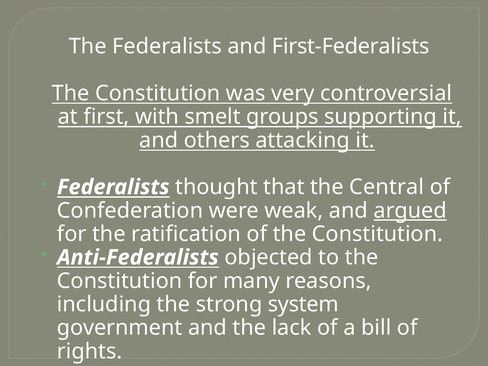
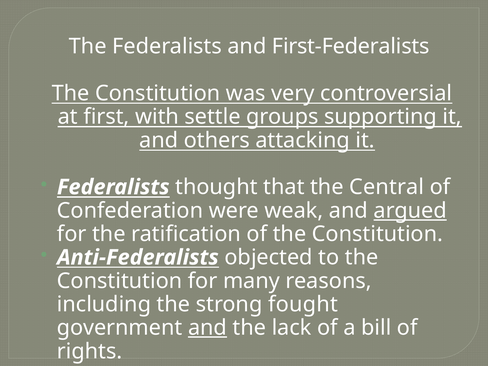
smelt: smelt -> settle (213, 117)
system: system -> fought (303, 304)
and underline: none -> present (207, 328)
